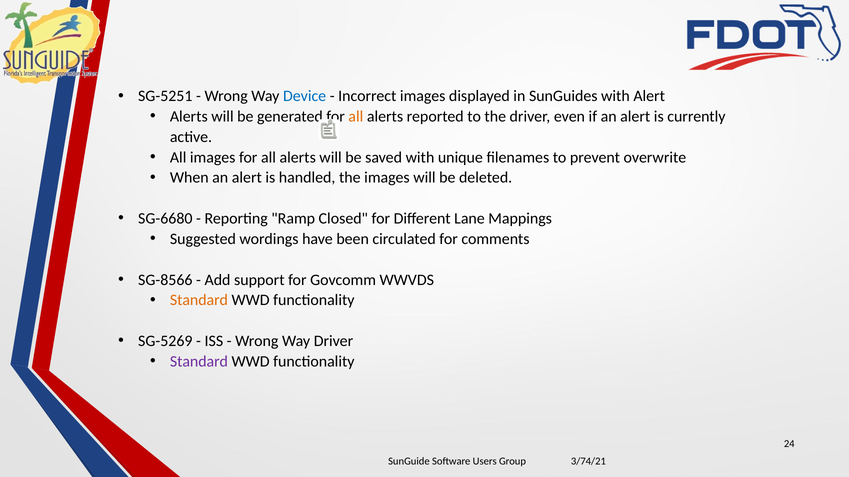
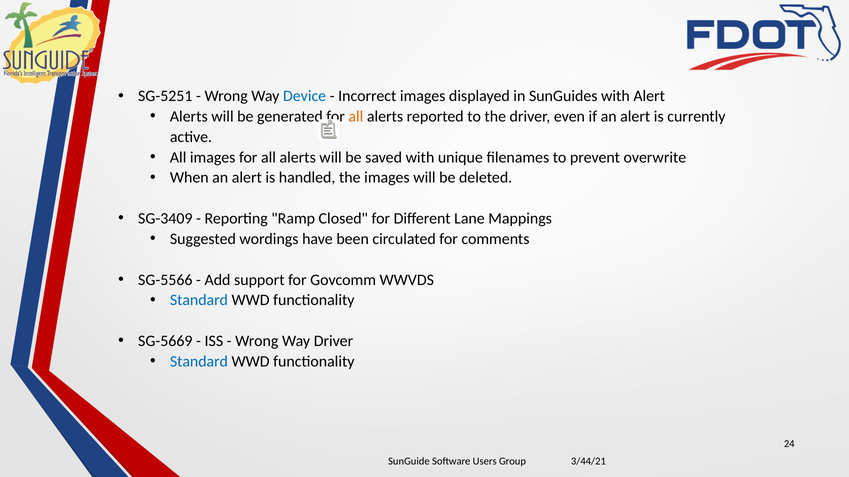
SG-6680: SG-6680 -> SG-3409 (165, 219)
SG-8566: SG-8566 -> SG-5566 (165, 280)
Standard colour: orange -> blue (199, 301)
SG-5269: SG-5269 -> SG-5669 (165, 341)
Standard colour: purple -> blue (199, 362)
3/74/21: 3/74/21 -> 3/44/21 (588, 462)
